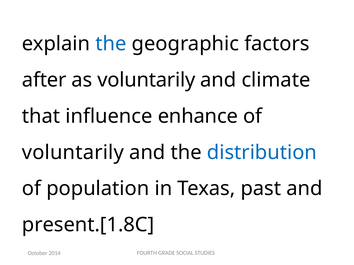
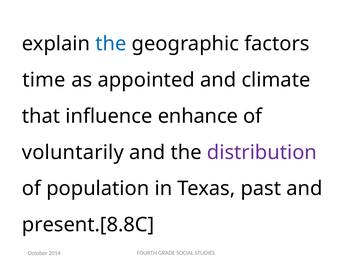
after: after -> time (44, 80)
as voluntarily: voluntarily -> appointed (146, 80)
distribution colour: blue -> purple (262, 153)
present.[1.8C: present.[1.8C -> present.[8.8C (88, 225)
